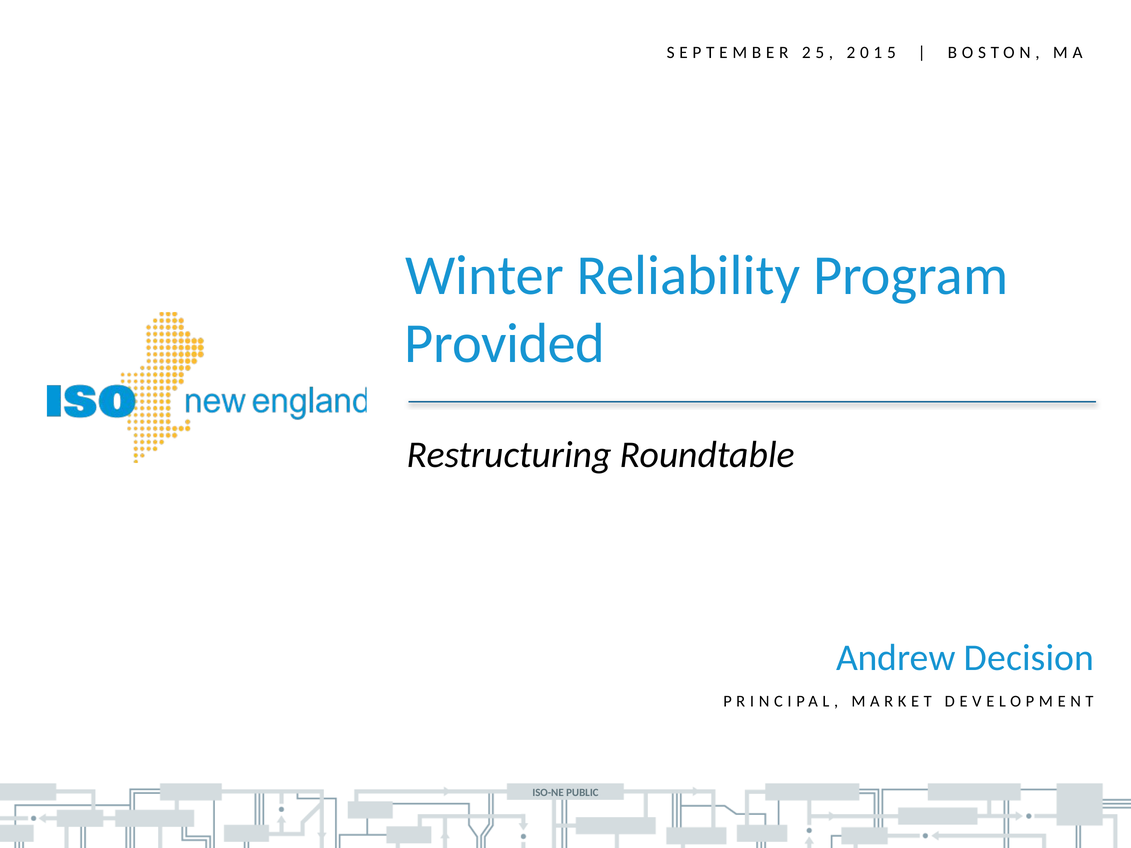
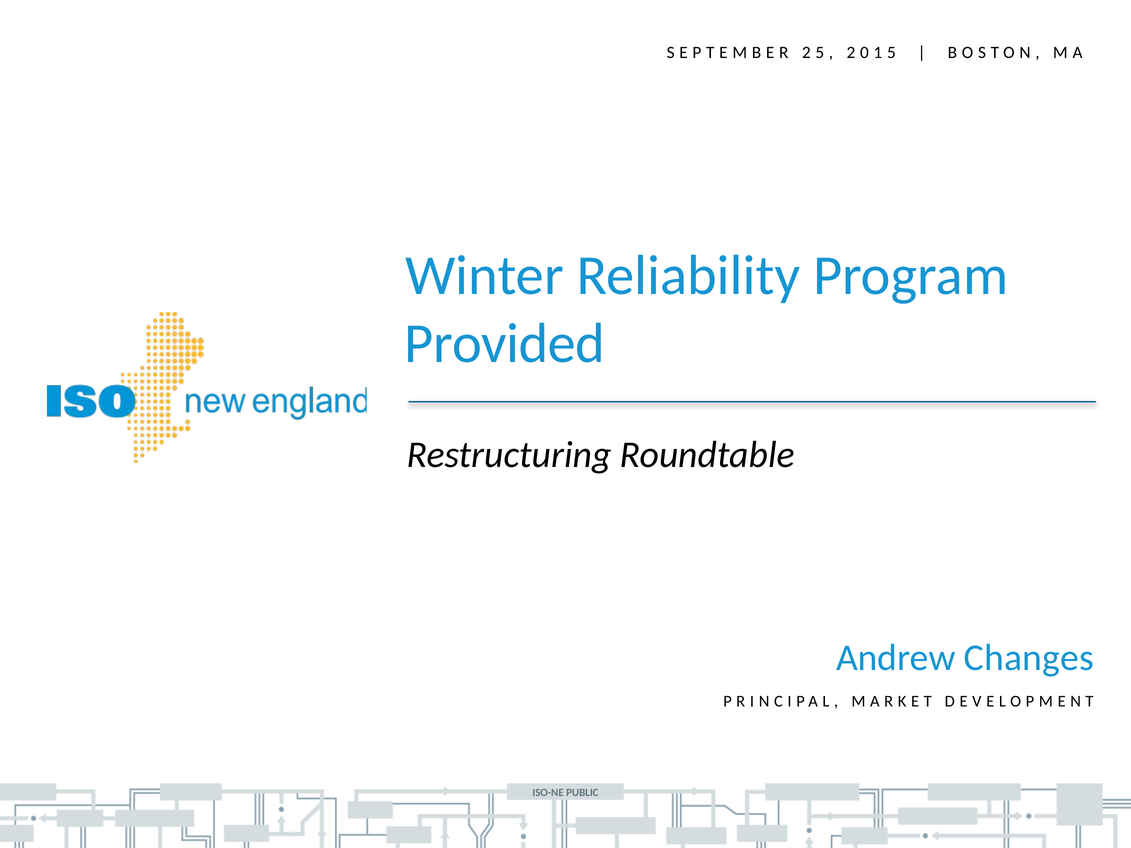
Decision: Decision -> Changes (1029, 658)
